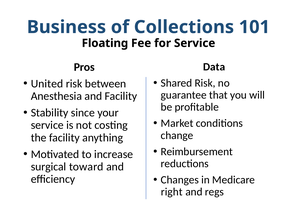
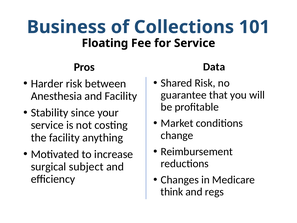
United: United -> Harder (47, 84)
toward: toward -> subject (86, 166)
right: right -> think (172, 192)
